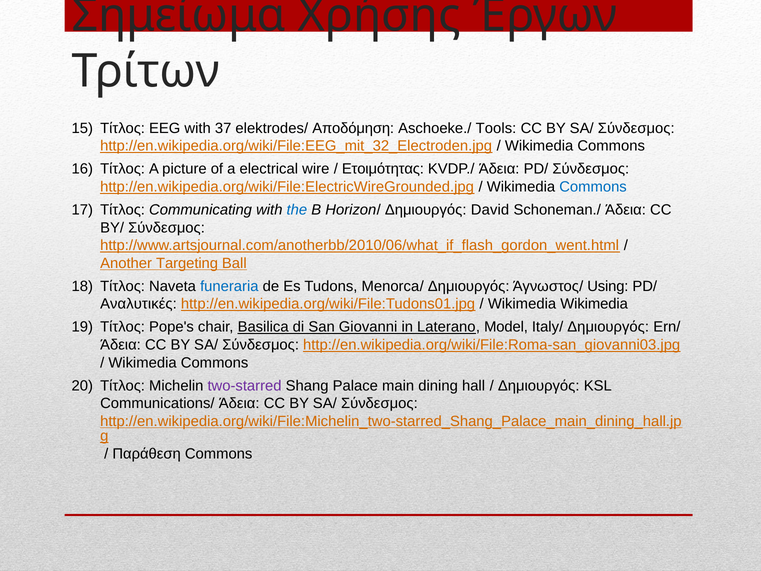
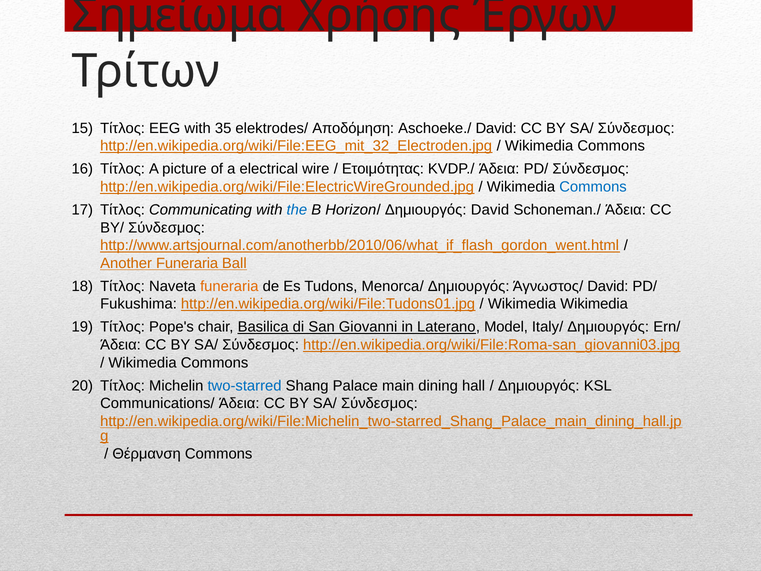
37: 37 -> 35 (223, 128)
Aschoeke./ Tools: Tools -> David (496, 128)
Another Targeting: Targeting -> Funeraria (187, 263)
funeraria colour: blue -> orange (229, 286)
Άγνωστος/ Using: Using -> David (608, 286)
Αναλυτικές: Αναλυτικές -> Fukushima (139, 304)
two-starred colour: purple -> blue (245, 386)
Παράθεση: Παράθεση -> Θέρμανση (147, 454)
